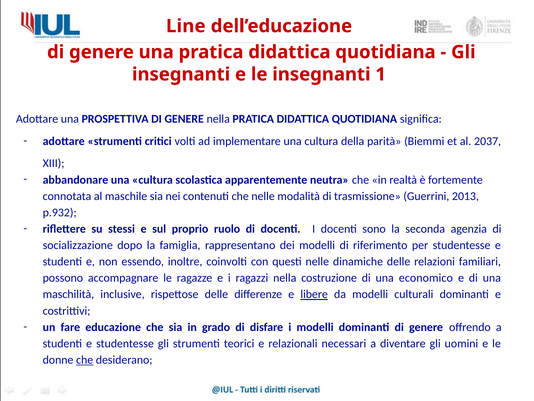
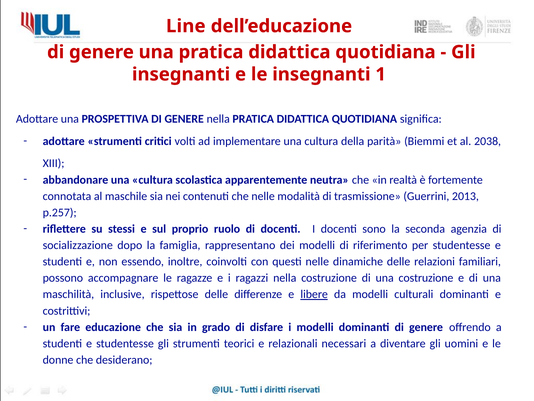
2037: 2037 -> 2038 (488, 141)
p.932: p.932 -> p.257 (60, 212)
una economico: economico -> costruzione (426, 278)
che underline: present -> none (85, 359)
